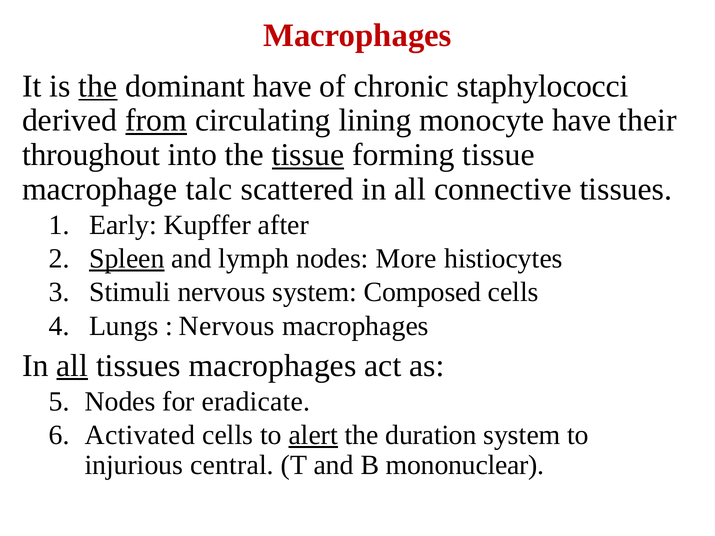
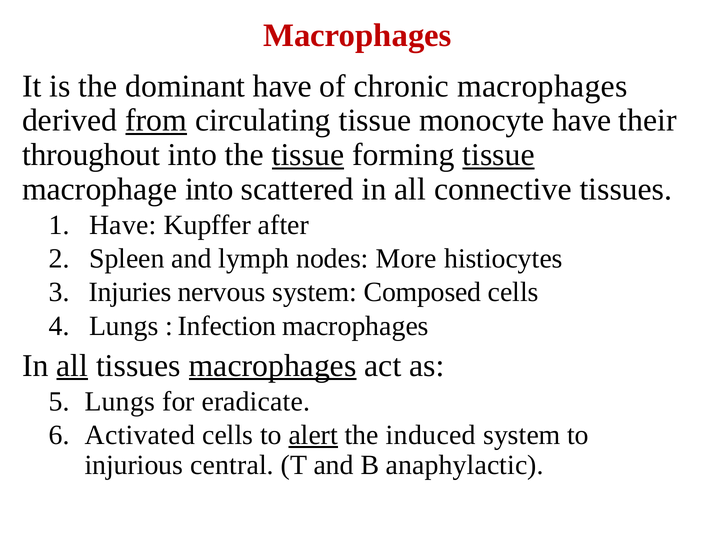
the underline: present -> none (98, 86)
chronic staphylococci: staphylococci -> macrophages (542, 86)
circulating lining: lining -> tissue (375, 120)
tissue underline: none -> present (499, 155)
macrophage talc: talc -> into (209, 189)
Early: Early -> Have (123, 225)
Spleen underline: present -> none (127, 259)
Stimuli: Stimuli -> Injuries (130, 292)
Nervous: Nervous -> Infection (227, 326)
macrophages underline: none -> present (273, 366)
Nodes: Nodes -> Lungs (120, 402)
duration: duration -> induced (431, 435)
mononuclear: mononuclear -> anaphylactic (465, 465)
